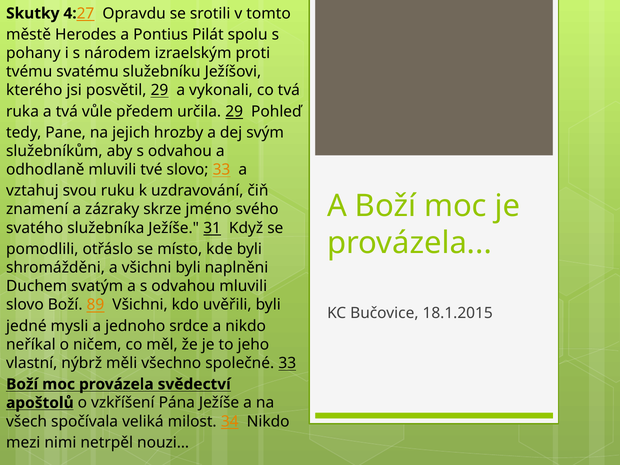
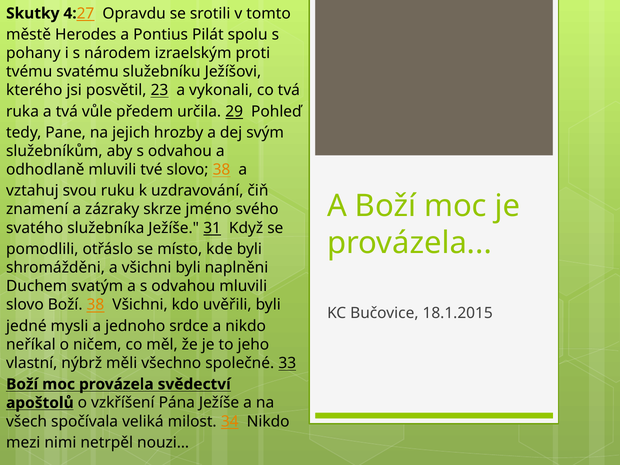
posvětil 29: 29 -> 23 (160, 90)
slovo 33: 33 -> 38 (222, 170)
Boží 89: 89 -> 38 (95, 305)
